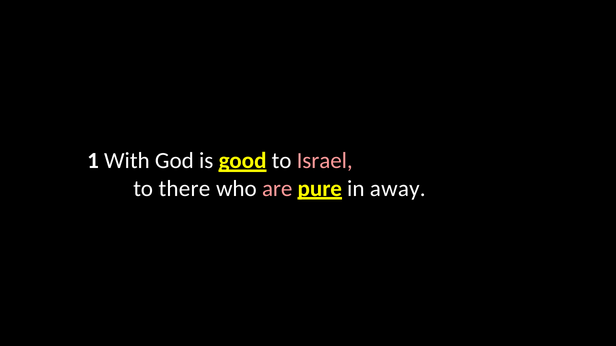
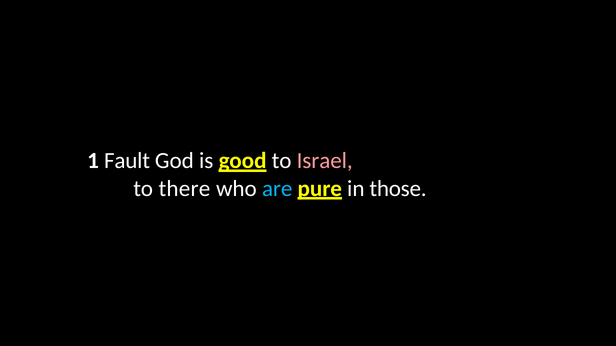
With: With -> Fault (127, 161)
are colour: pink -> light blue (277, 189)
away: away -> those (398, 189)
